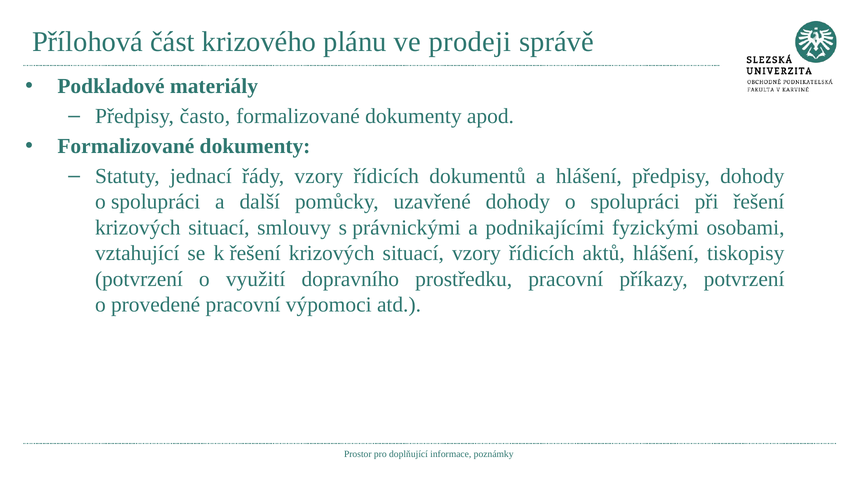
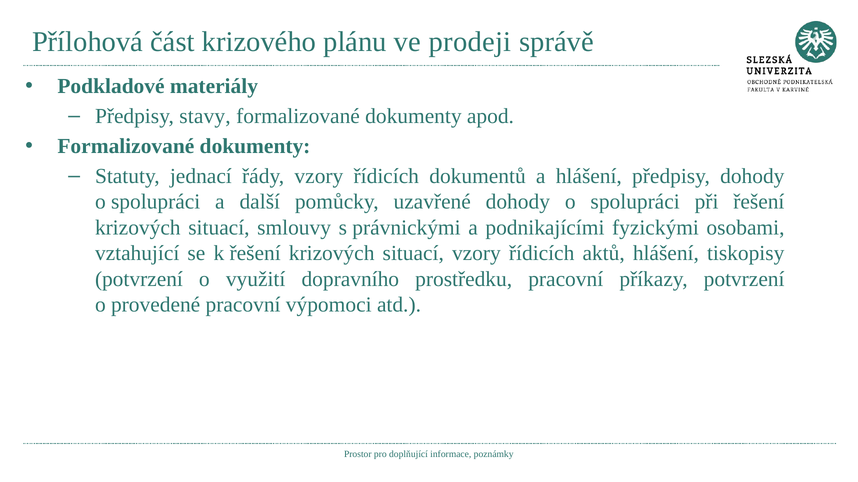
často: často -> stavy (205, 116)
